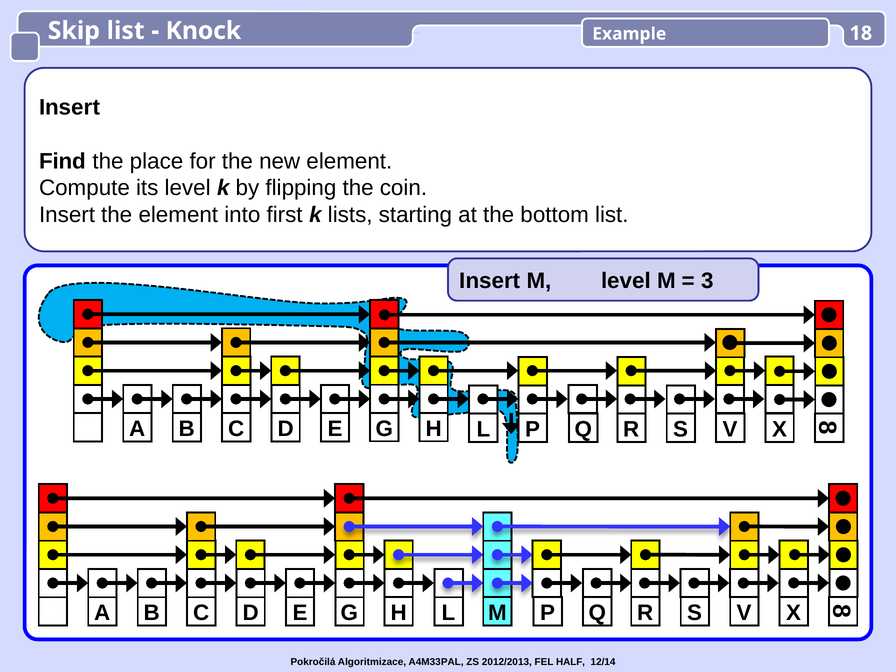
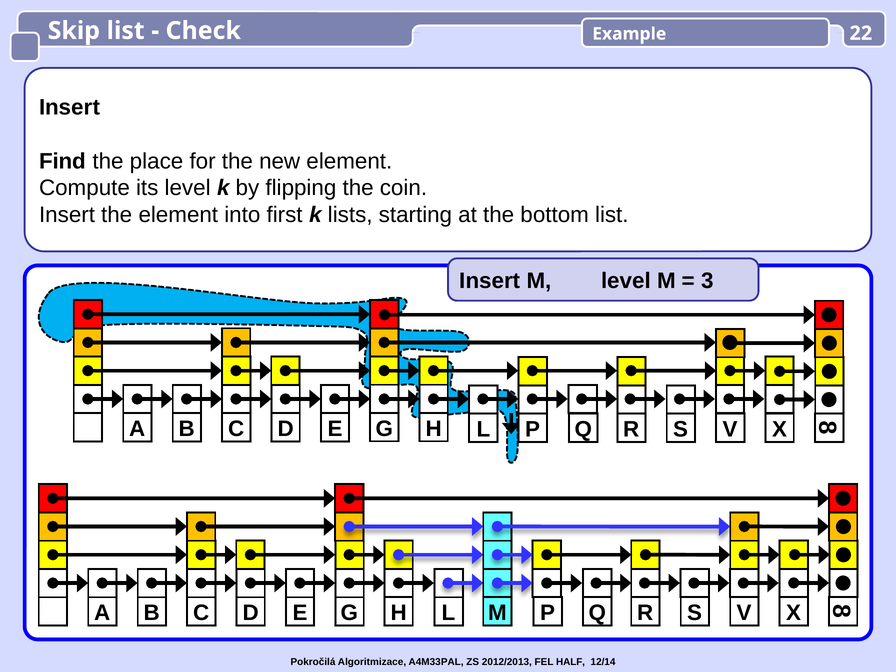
Knock: Knock -> Check (203, 31)
18: 18 -> 22 (861, 33)
